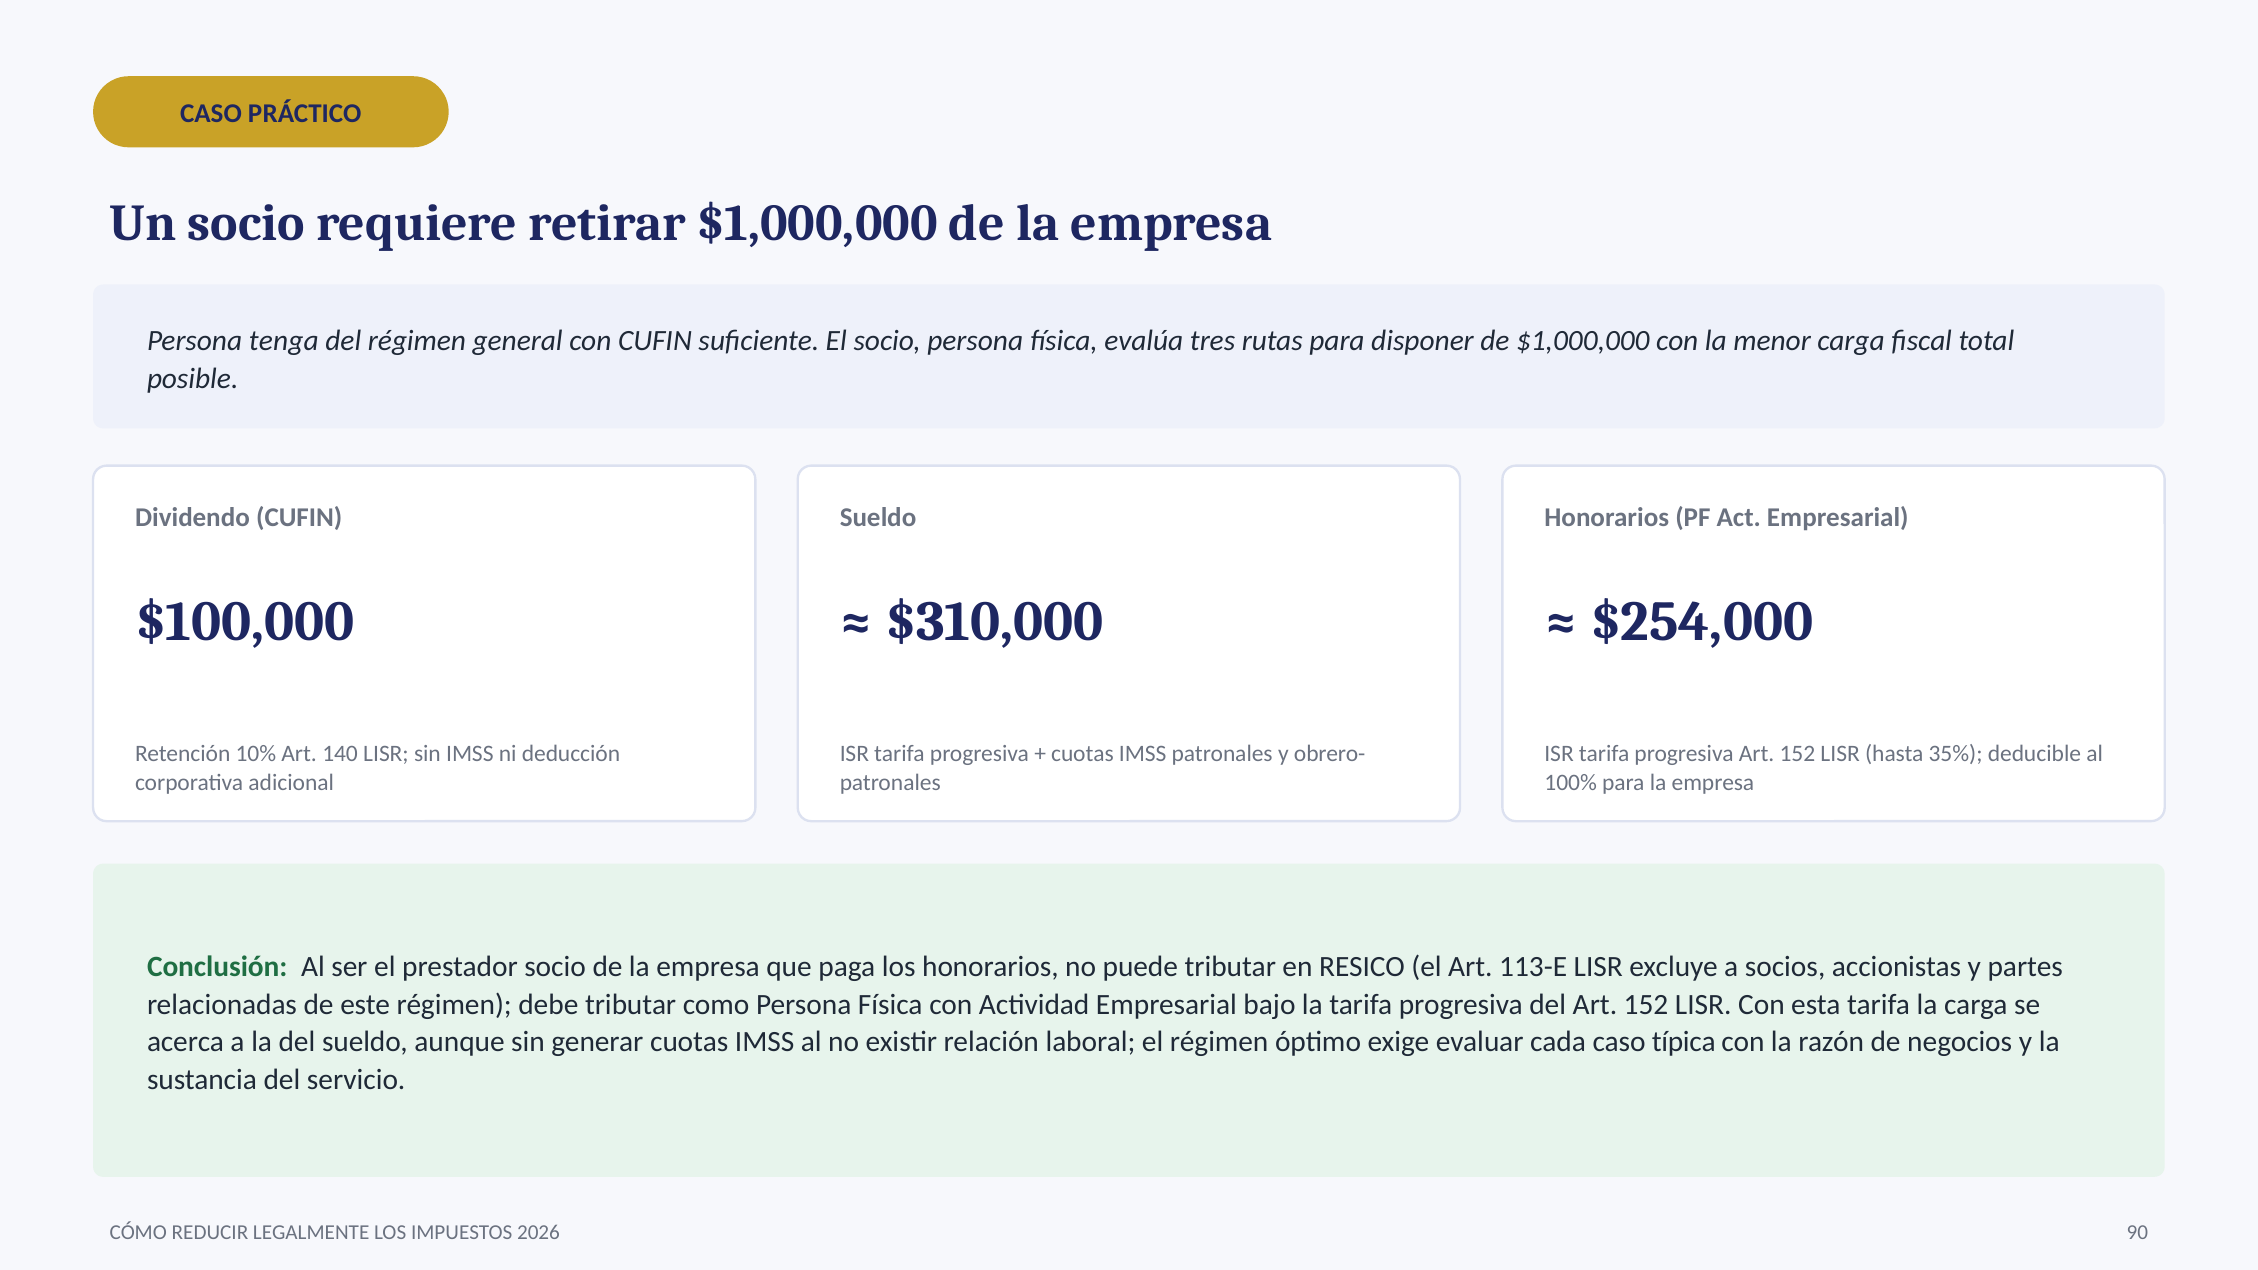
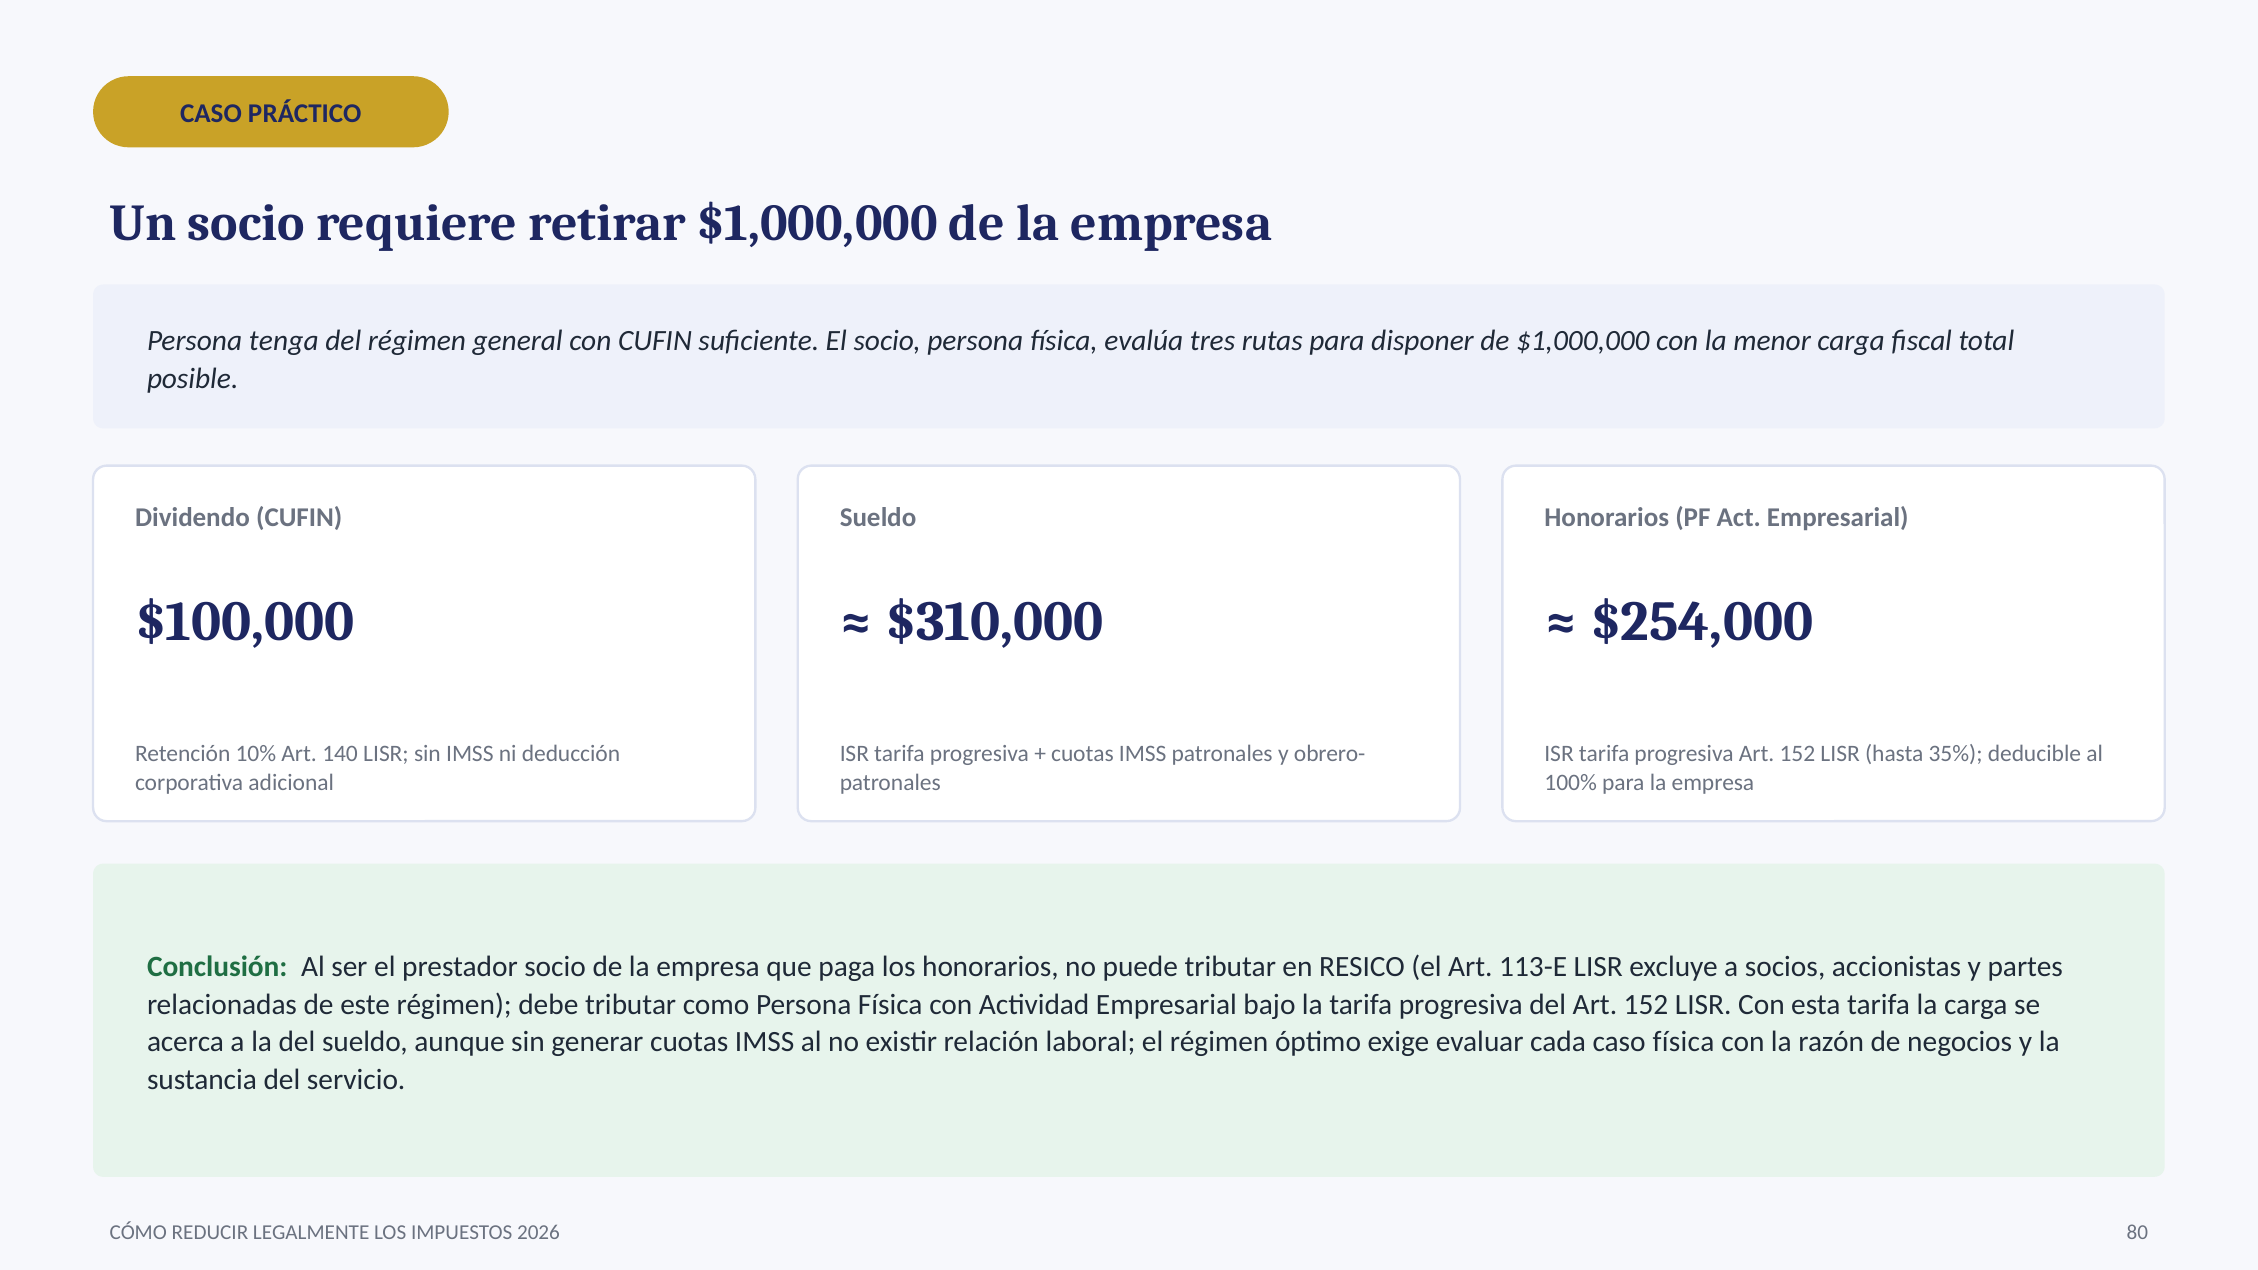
caso típica: típica -> física (1683, 1042)
90: 90 -> 80 (2137, 1233)
